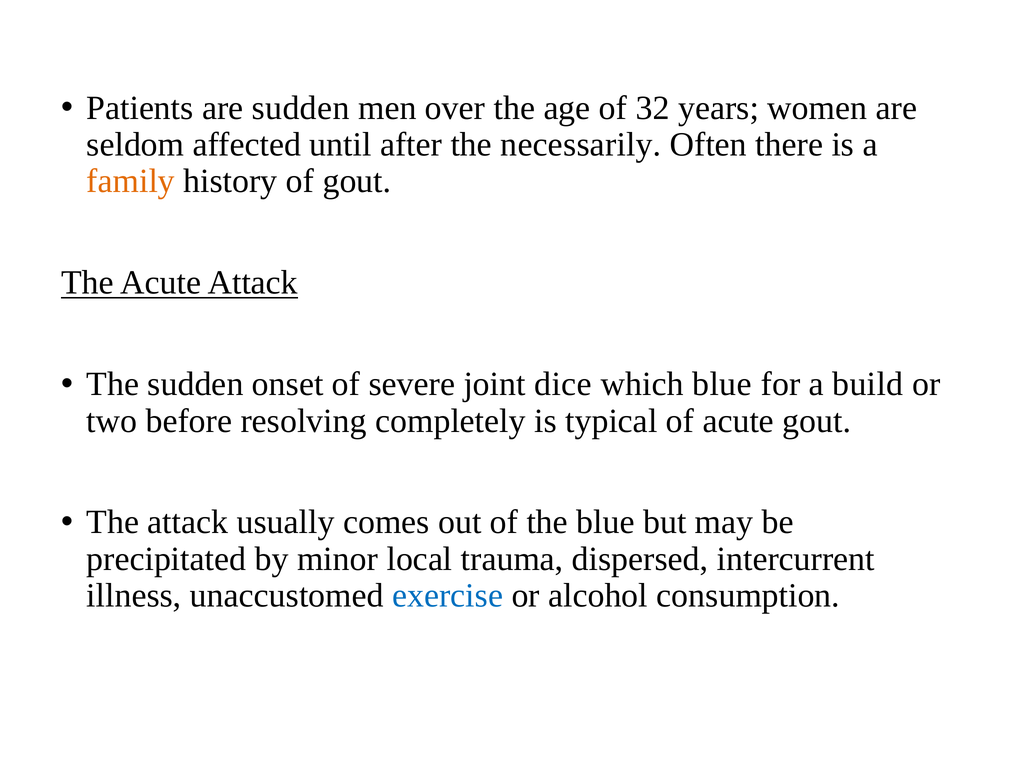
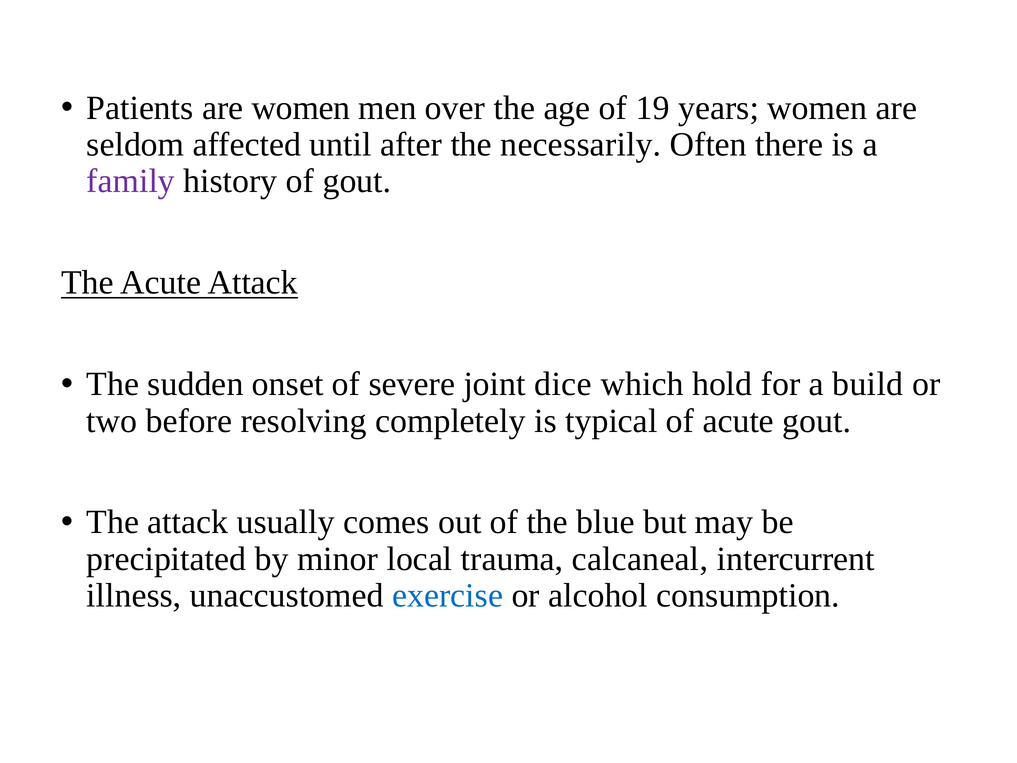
are sudden: sudden -> women (301, 108)
32: 32 -> 19 (653, 108)
family colour: orange -> purple (131, 181)
which blue: blue -> hold (722, 384)
dispersed: dispersed -> calcaneal (640, 559)
